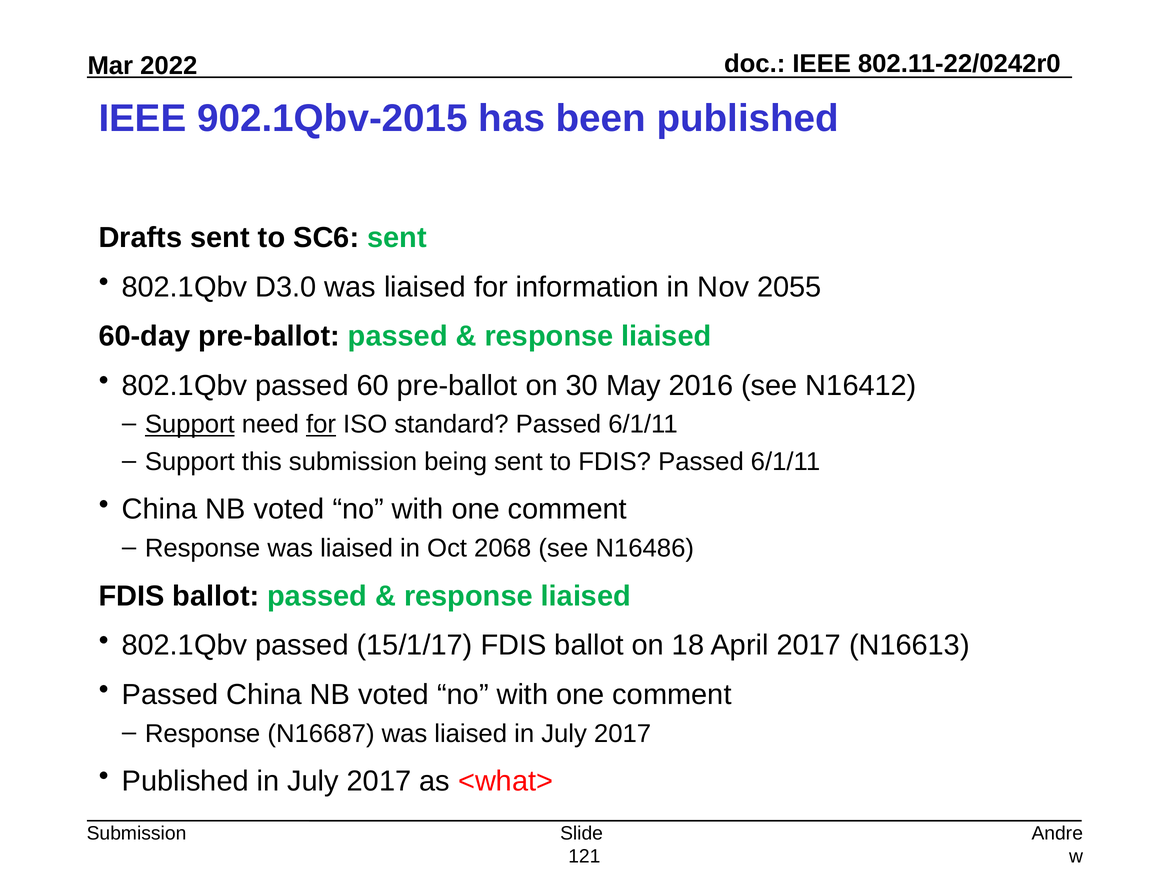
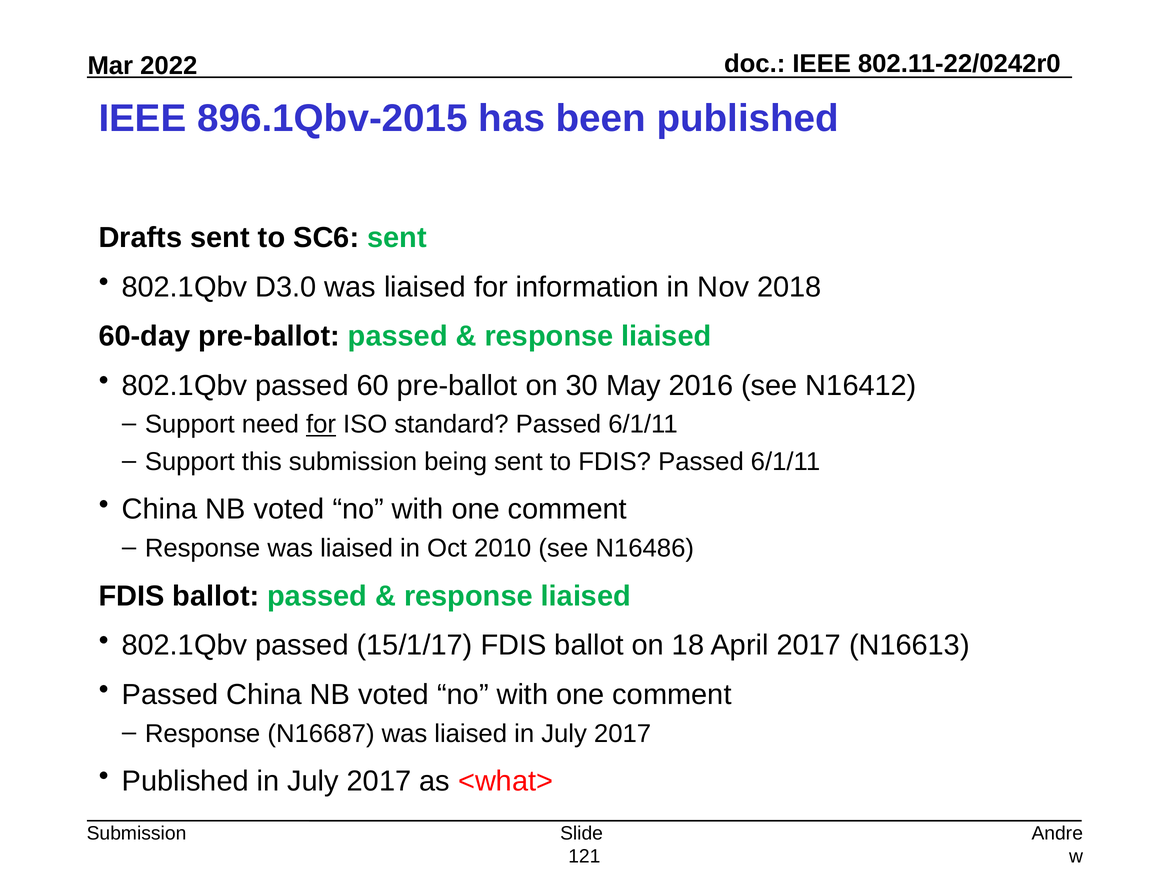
902.1Qbv-2015: 902.1Qbv-2015 -> 896.1Qbv-2015 (333, 119)
2055: 2055 -> 2018 (789, 287)
Support underline: present -> none (190, 425)
2068: 2068 -> 2010 (503, 549)
